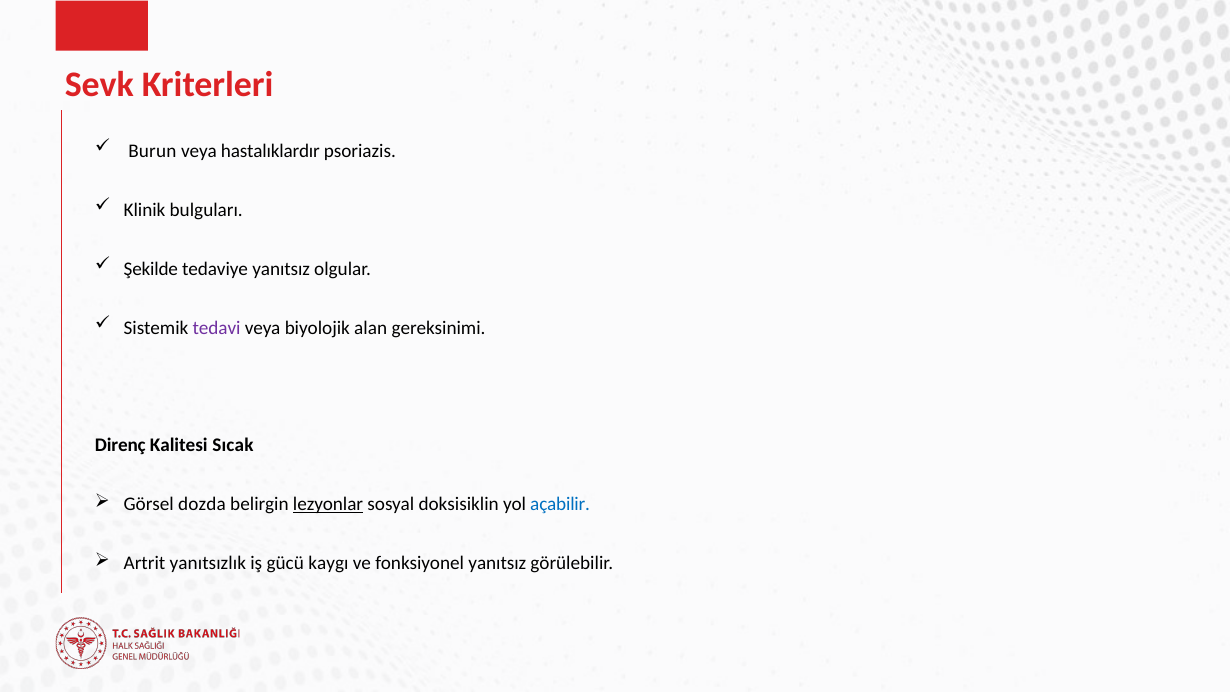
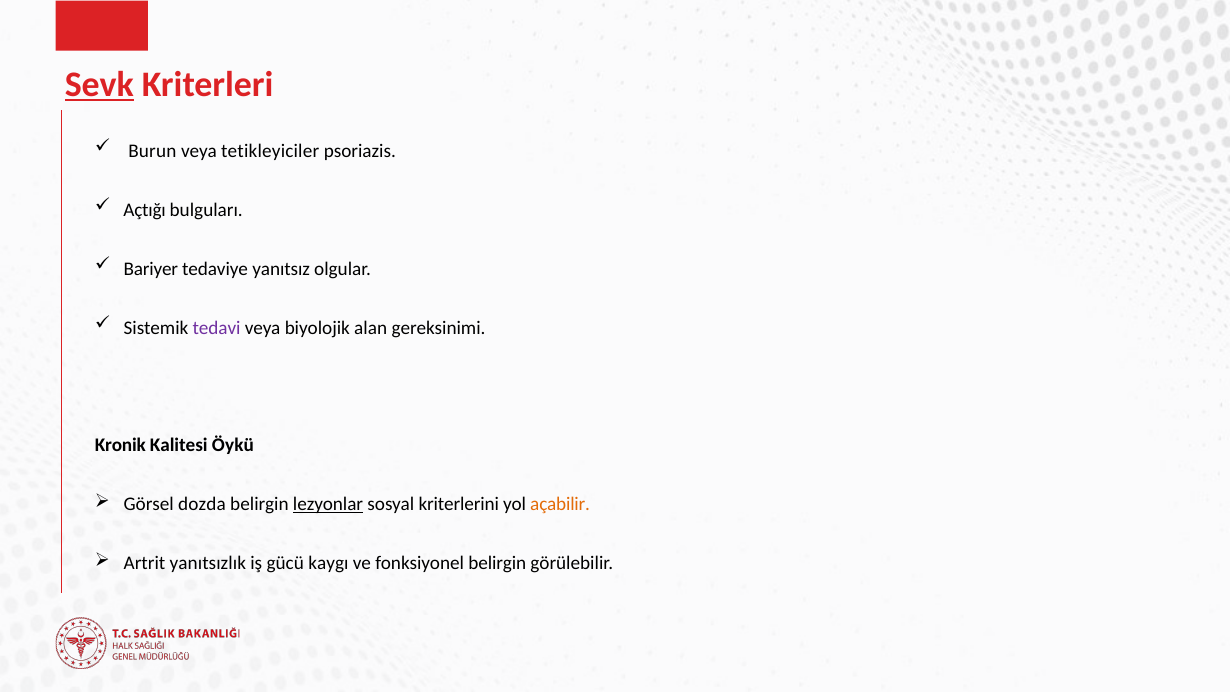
Sevk underline: none -> present (99, 85)
hastalıklardır: hastalıklardır -> tetikleyiciler (270, 151)
Klinik: Klinik -> Açtığı (145, 210)
Şekilde: Şekilde -> Bariyer (151, 269)
Direnç: Direnç -> Kronik (120, 446)
Sıcak: Sıcak -> Öykü (233, 446)
doksisiklin: doksisiklin -> kriterlerini (459, 504)
açabilir colour: blue -> orange (560, 504)
fonksiyonel yanıtsız: yanıtsız -> belirgin (497, 563)
